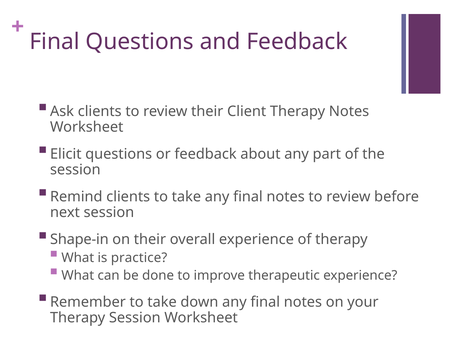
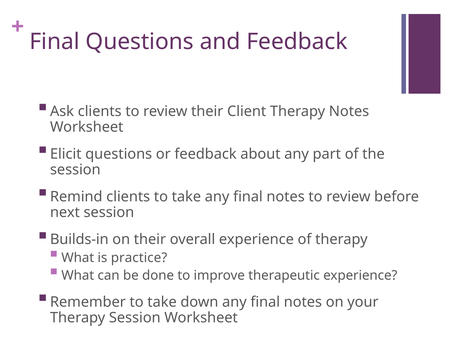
Shape-in: Shape-in -> Builds-in (79, 240)
